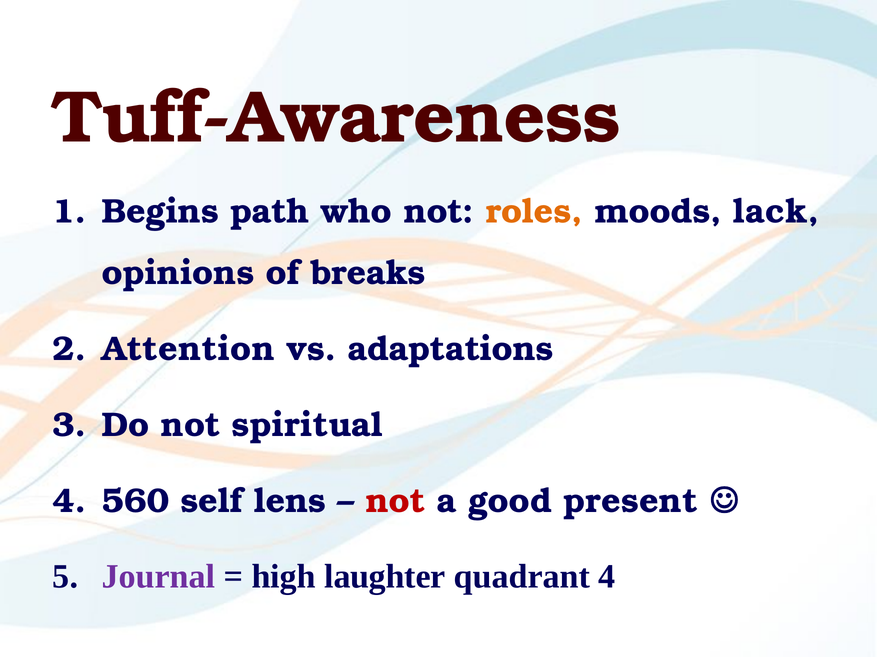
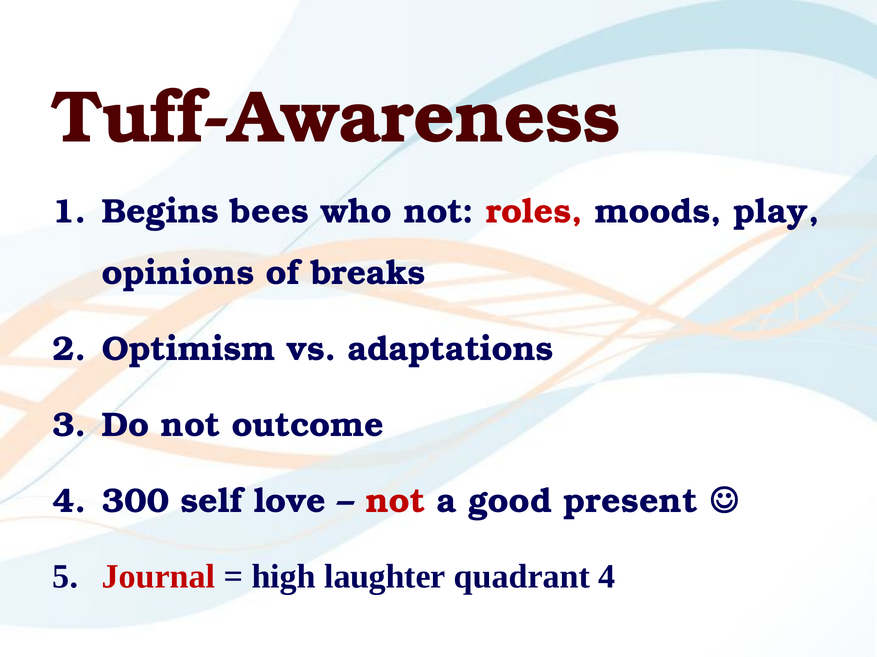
path: path -> bees (270, 212)
roles colour: orange -> red (534, 212)
lack: lack -> play (777, 212)
Attention: Attention -> Optimism (189, 349)
spiritual: spiritual -> outcome (308, 425)
560: 560 -> 300 (136, 501)
lens: lens -> love (290, 501)
Journal colour: purple -> red (159, 577)
